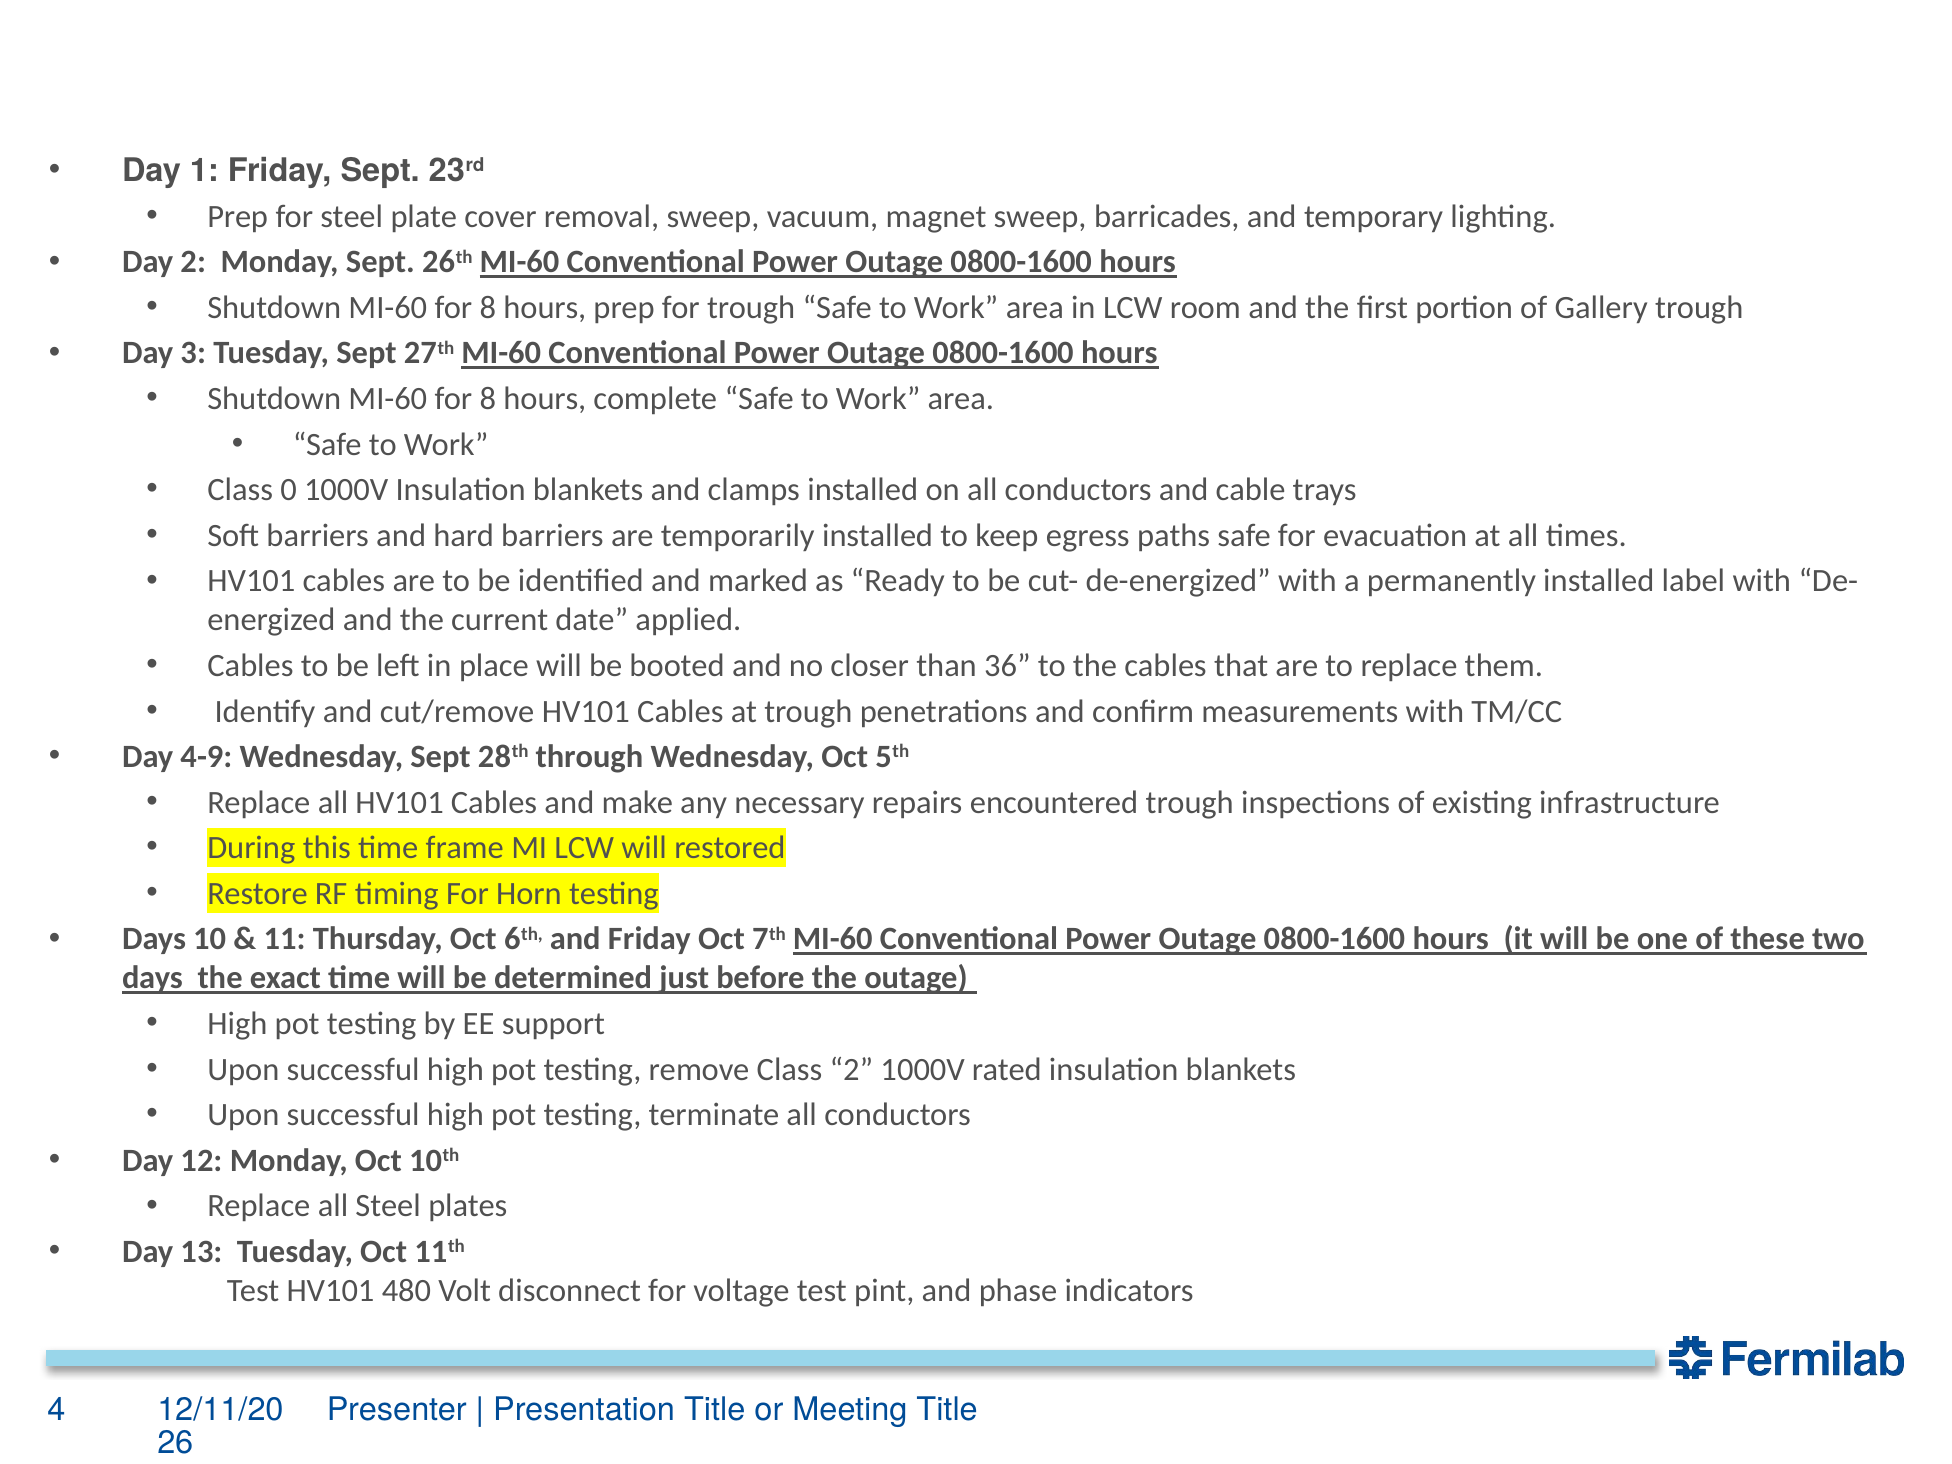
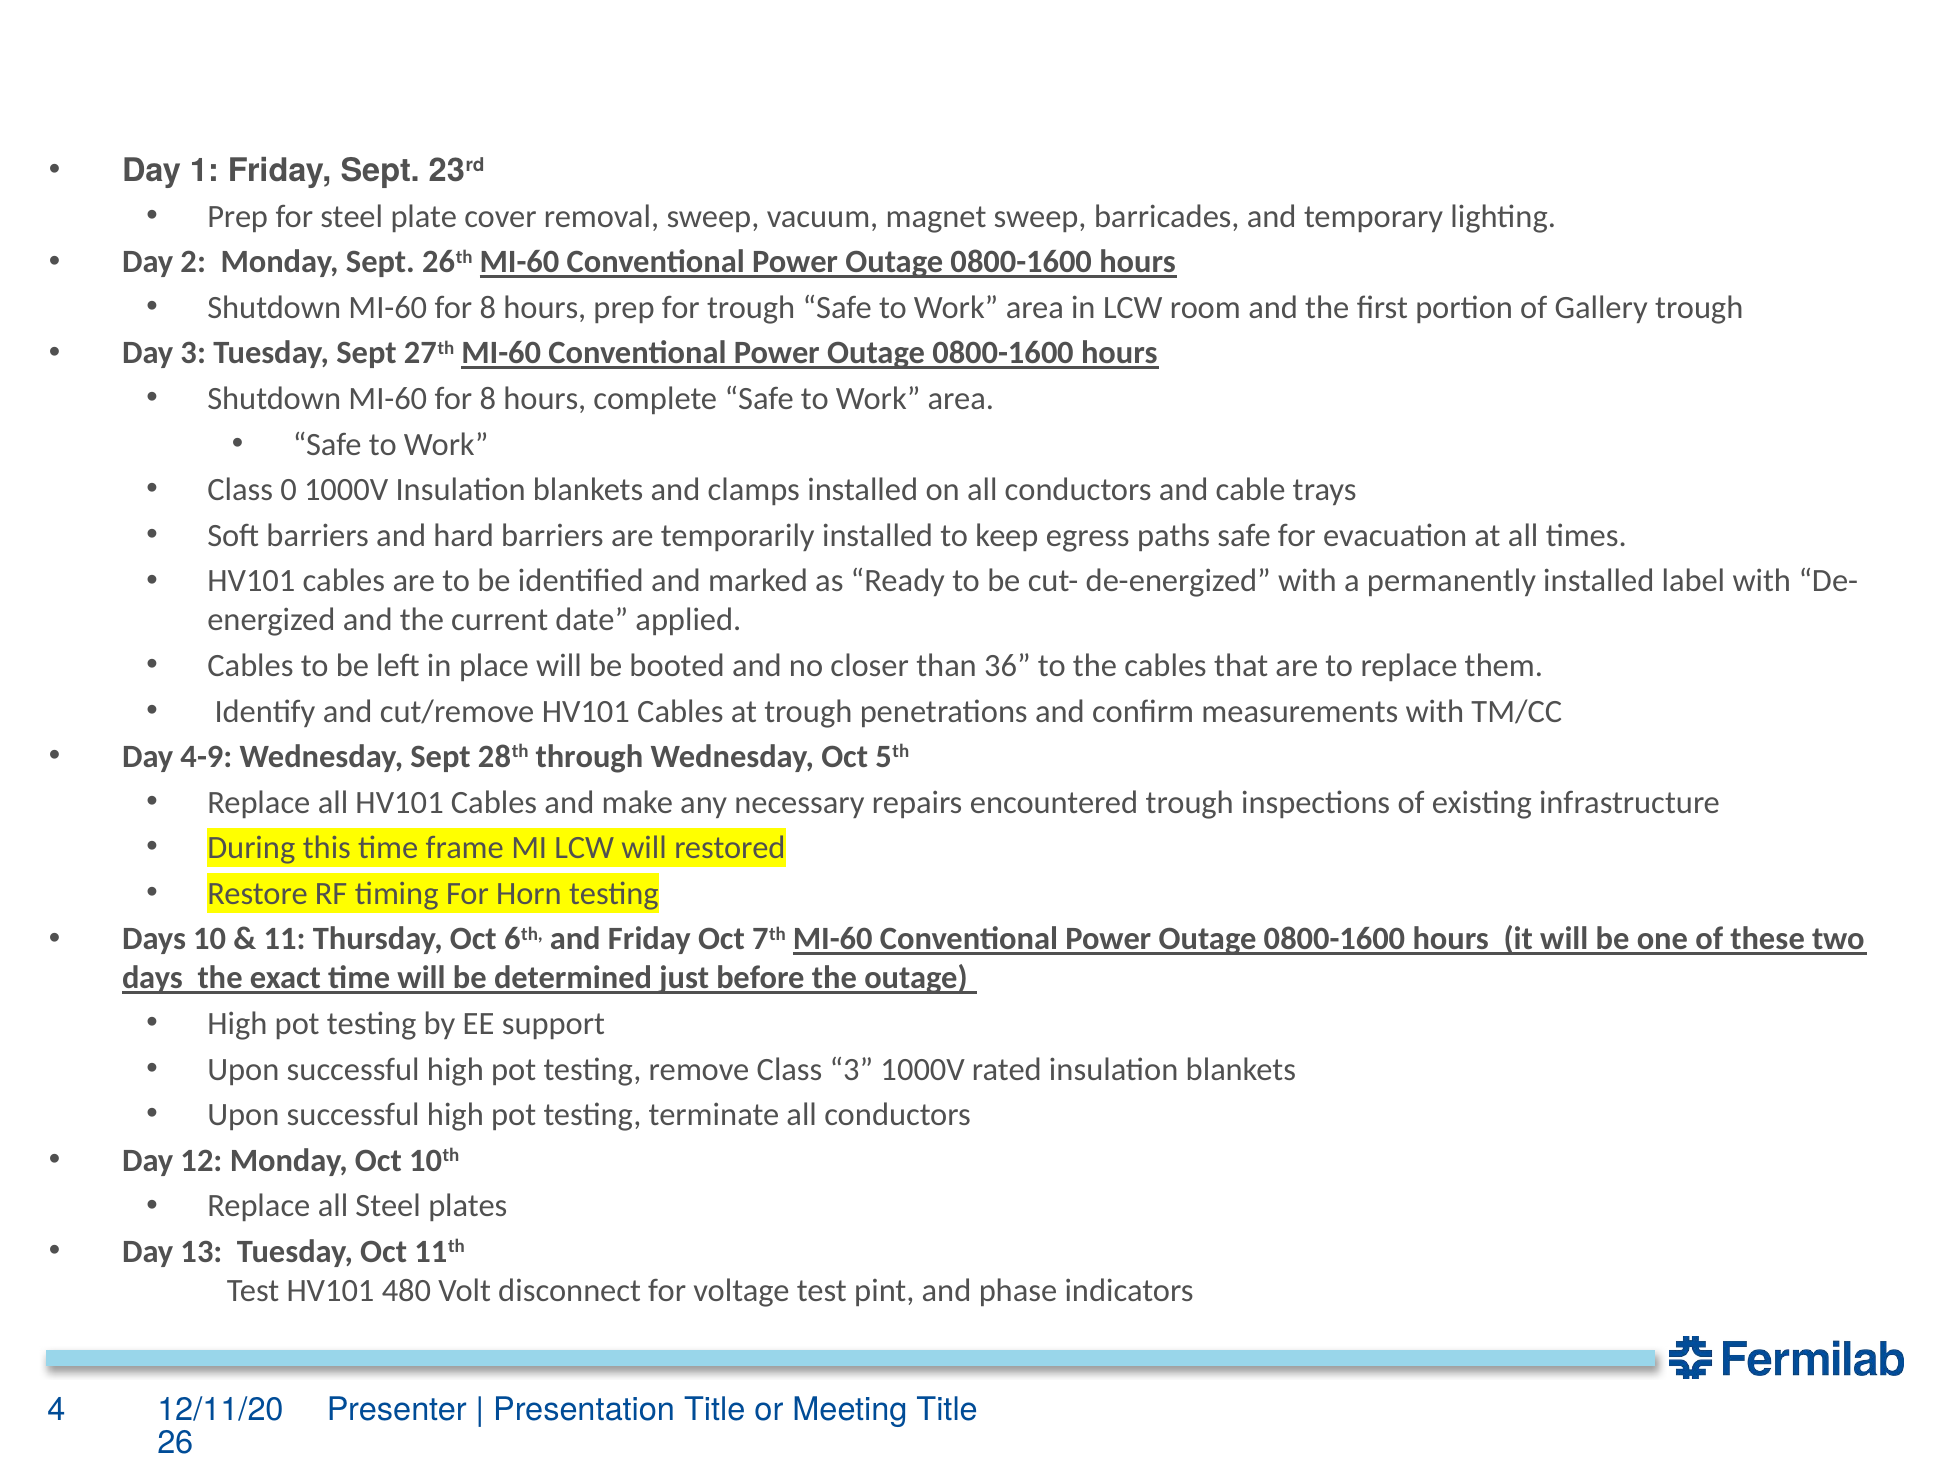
Class 2: 2 -> 3 (851, 1069)
